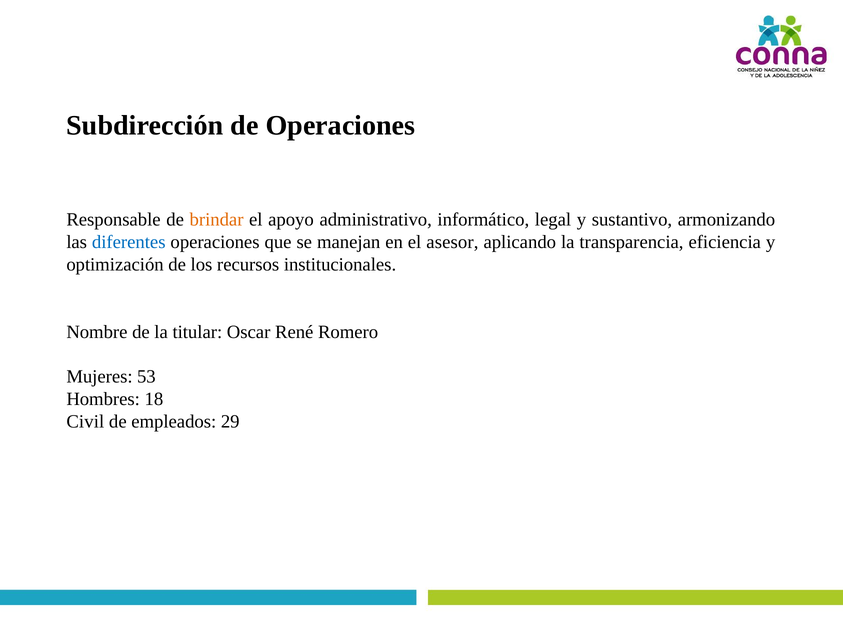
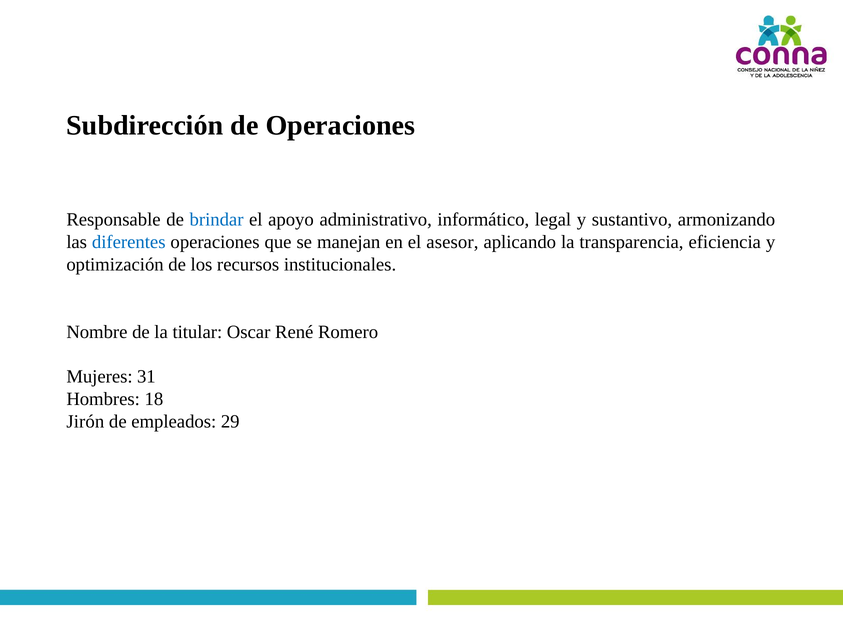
brindar colour: orange -> blue (217, 220)
53: 53 -> 31 (146, 377)
Civil: Civil -> Jirón (85, 422)
